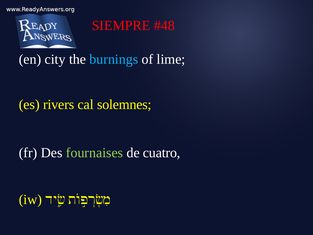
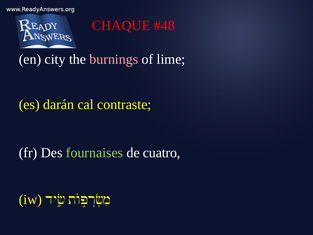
SIEMPRE: SIEMPRE -> CHAQUE (121, 25)
burnings colour: light blue -> pink (114, 59)
rivers: rivers -> darán (59, 104)
solemnes: solemnes -> contraste (124, 104)
